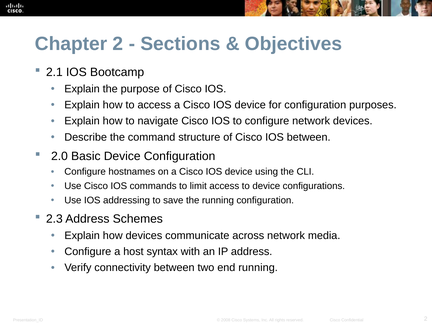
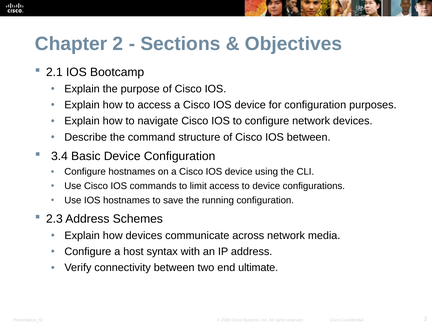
2.0: 2.0 -> 3.4 (59, 156)
IOS addressing: addressing -> hostnames (127, 200)
end running: running -> ultimate (258, 268)
